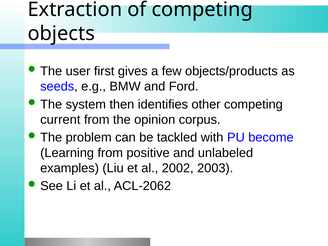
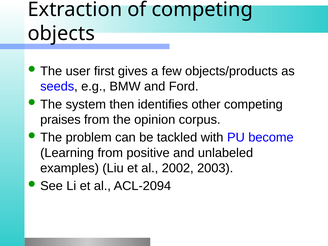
current: current -> praises (60, 120)
ACL-2062: ACL-2062 -> ACL-2094 (142, 186)
